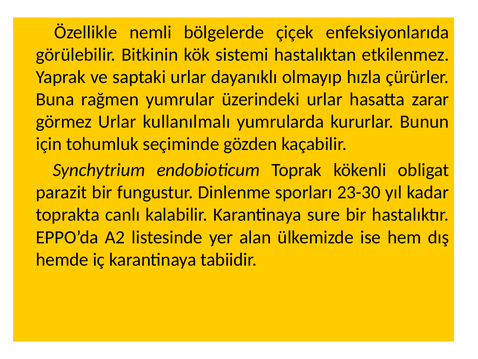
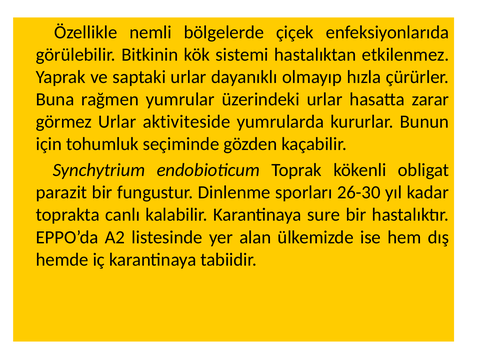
kullanılmalı: kullanılmalı -> aktiviteside (187, 122)
23-30: 23-30 -> 26-30 (359, 192)
